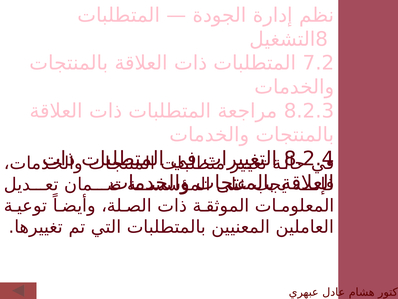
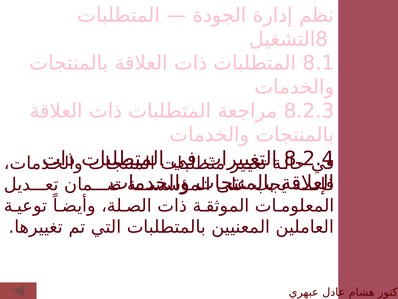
7.2: 7.2 -> 8.1 (319, 63)
